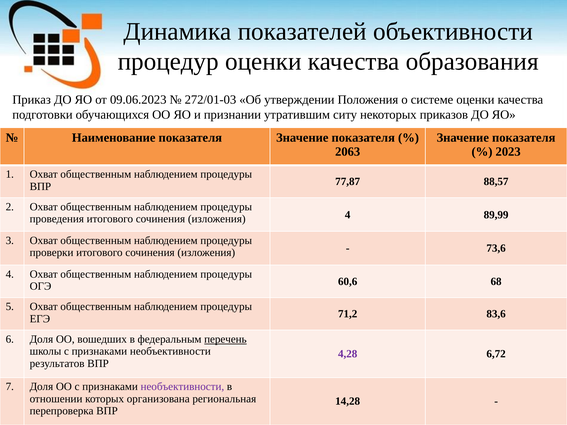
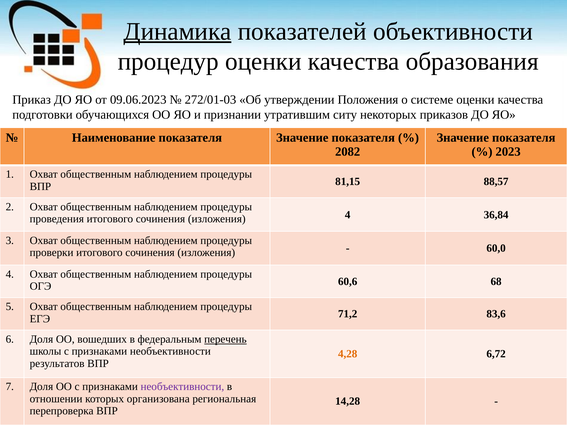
Динамика underline: none -> present (178, 31)
2063: 2063 -> 2082 (348, 152)
77,87: 77,87 -> 81,15 (348, 182)
89,99: 89,99 -> 36,84 (496, 215)
73,6: 73,6 -> 60,0 (496, 248)
4,28 colour: purple -> orange (348, 354)
